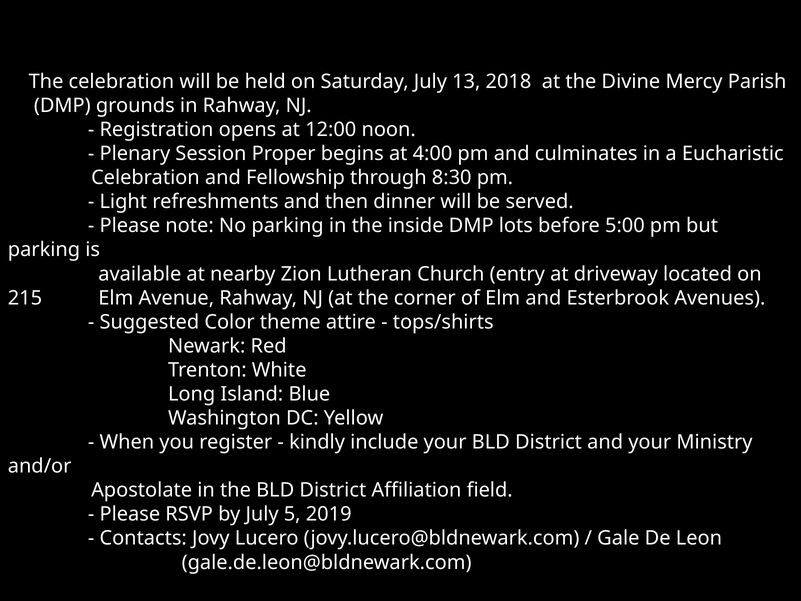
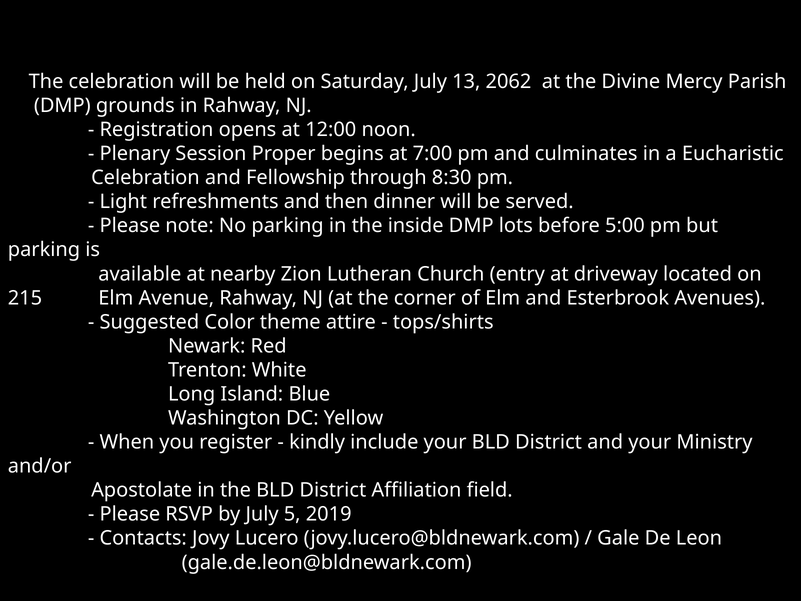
2018: 2018 -> 2062 (508, 82)
4:00: 4:00 -> 7:00 (433, 154)
